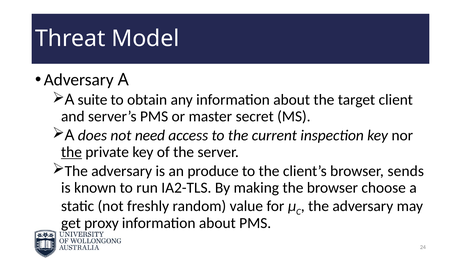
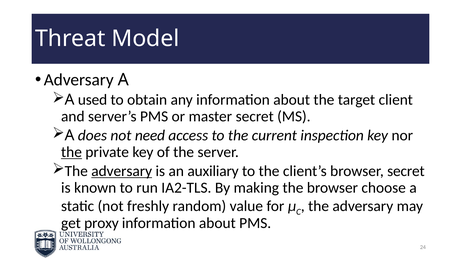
suite: suite -> used (93, 100)
adversary underline: none -> present (122, 171)
produce: produce -> auxiliary (213, 171)
browser sends: sends -> secret (406, 171)
